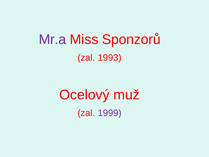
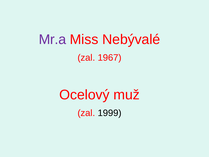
Sponzorů: Sponzorů -> Nebývalé (131, 39)
1993: 1993 -> 1967 (110, 58)
1999 colour: purple -> black (110, 113)
